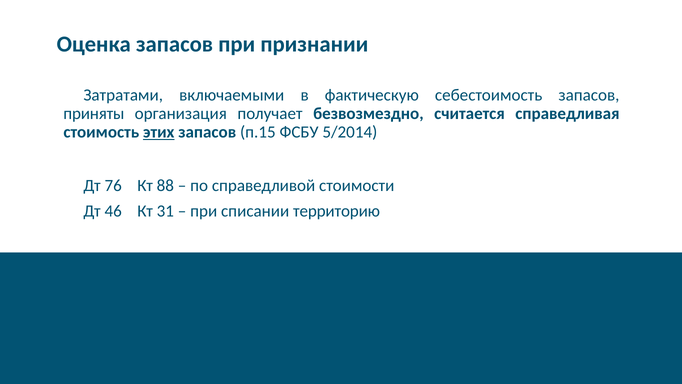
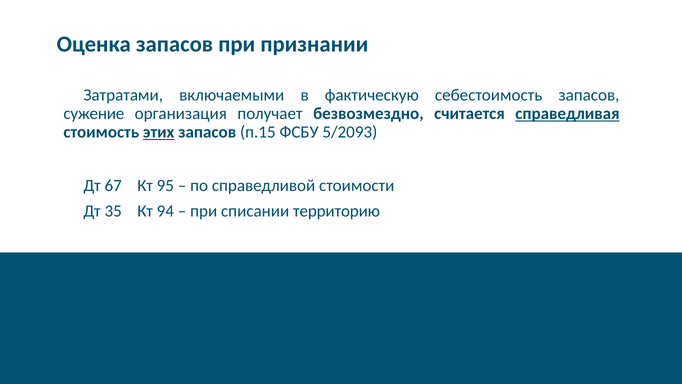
приняты: приняты -> сужение (94, 114)
справедливая underline: none -> present (567, 114)
5/2014: 5/2014 -> 5/2093 (350, 132)
76: 76 -> 67 (113, 186)
88: 88 -> 95 (165, 186)
46: 46 -> 35 (113, 211)
31: 31 -> 94 (165, 211)
